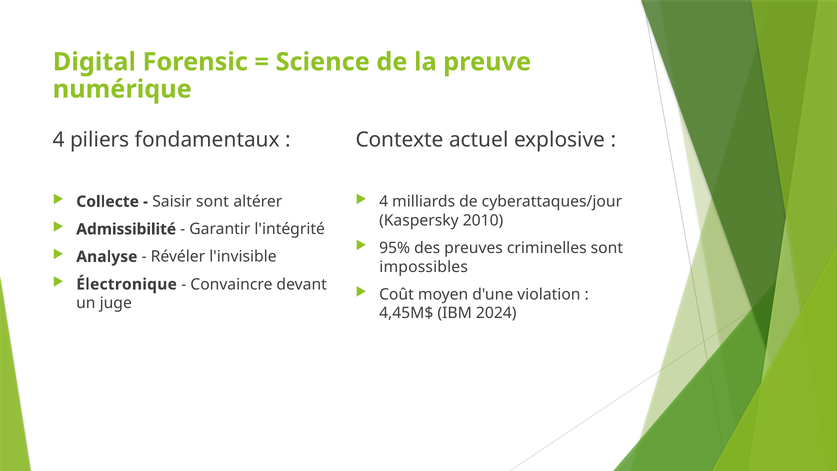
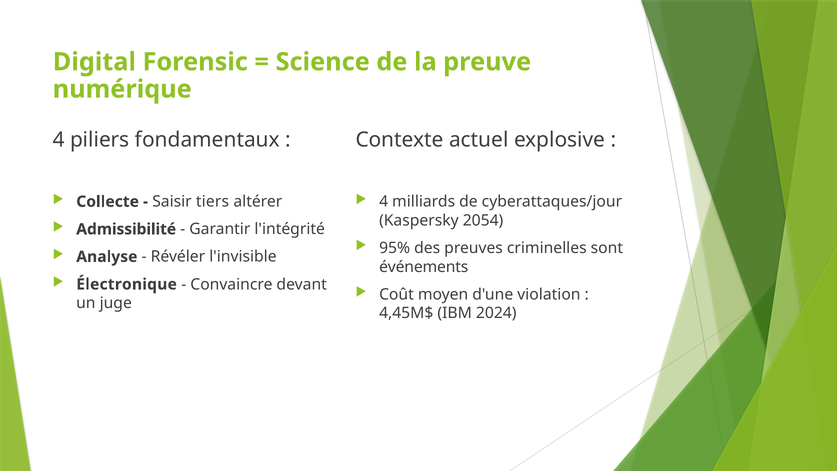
Saisir sont: sont -> tiers (212, 202)
2010: 2010 -> 2054 (483, 220)
impossibles: impossibles -> événements (424, 267)
